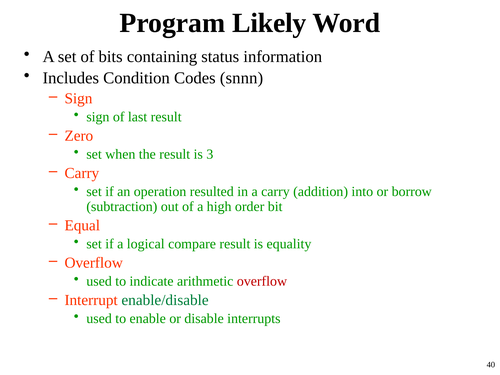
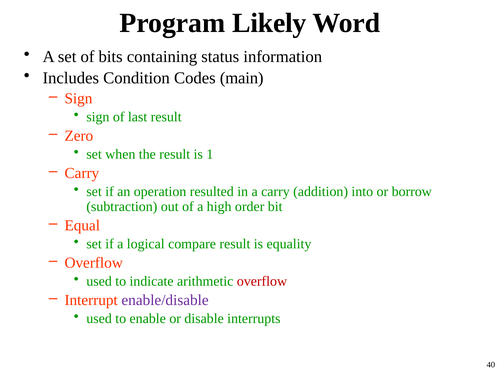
snnn: snnn -> main (242, 78)
3: 3 -> 1 (210, 154)
enable/disable colour: green -> purple (165, 300)
